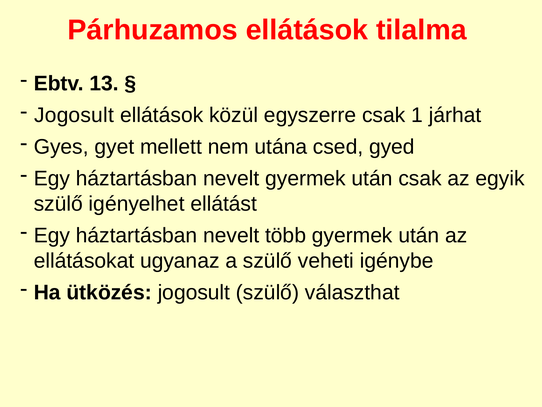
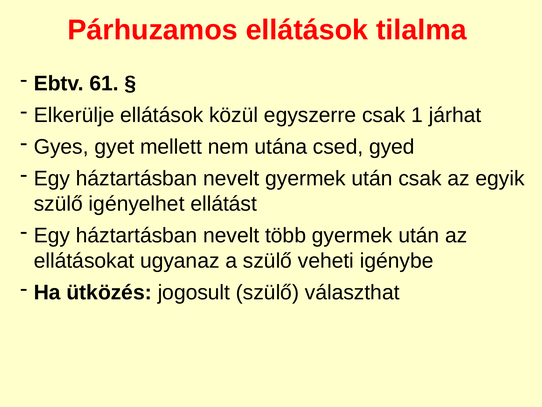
13: 13 -> 61 (104, 83)
Jogosult: Jogosult -> Elkerülje (74, 115)
